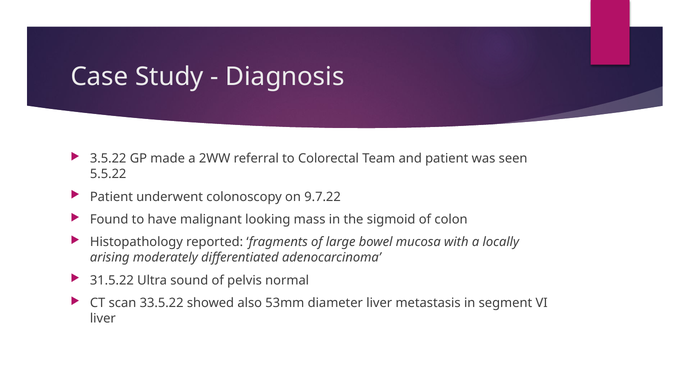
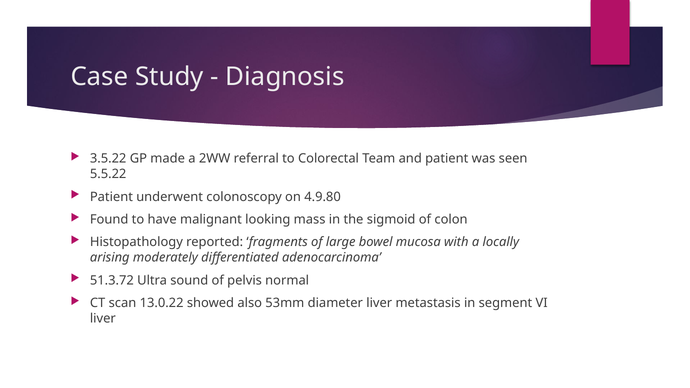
9.7.22: 9.7.22 -> 4.9.80 (323, 197)
31.5.22: 31.5.22 -> 51.3.72 (112, 281)
33.5.22: 33.5.22 -> 13.0.22 (162, 303)
